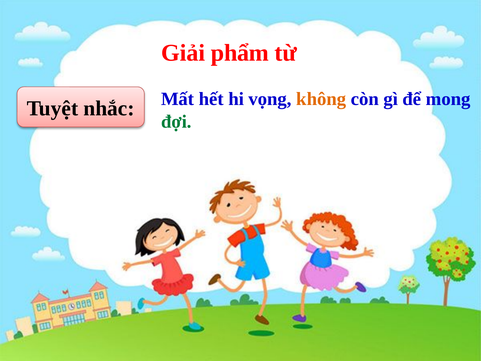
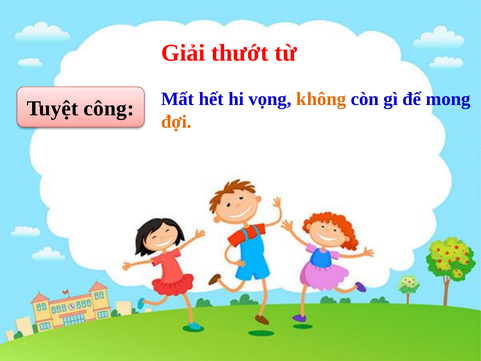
phẩm: phẩm -> thướt (240, 53)
nhắc: nhắc -> công (109, 108)
đợi colour: green -> orange (176, 122)
